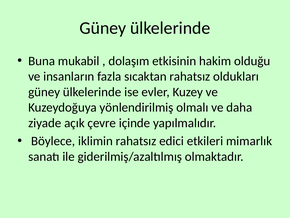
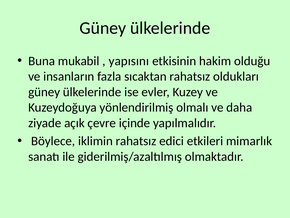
dolaşım: dolaşım -> yapısını (129, 61)
